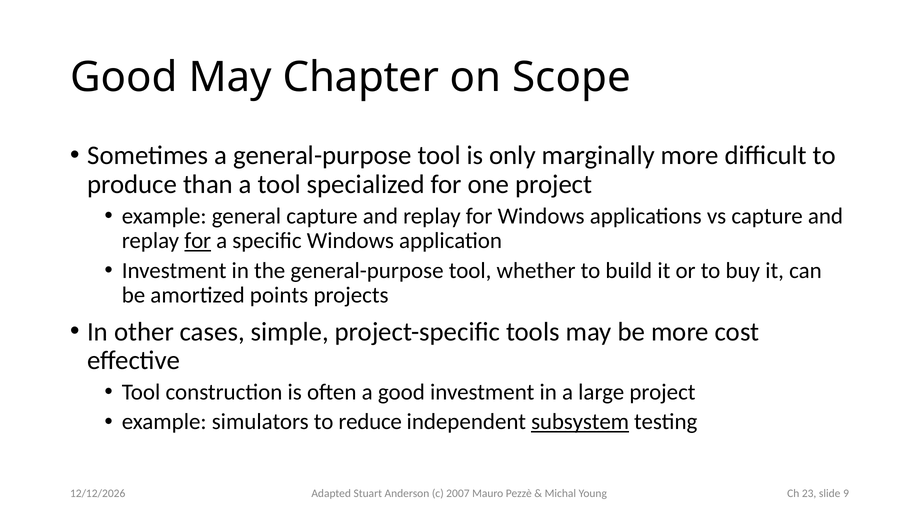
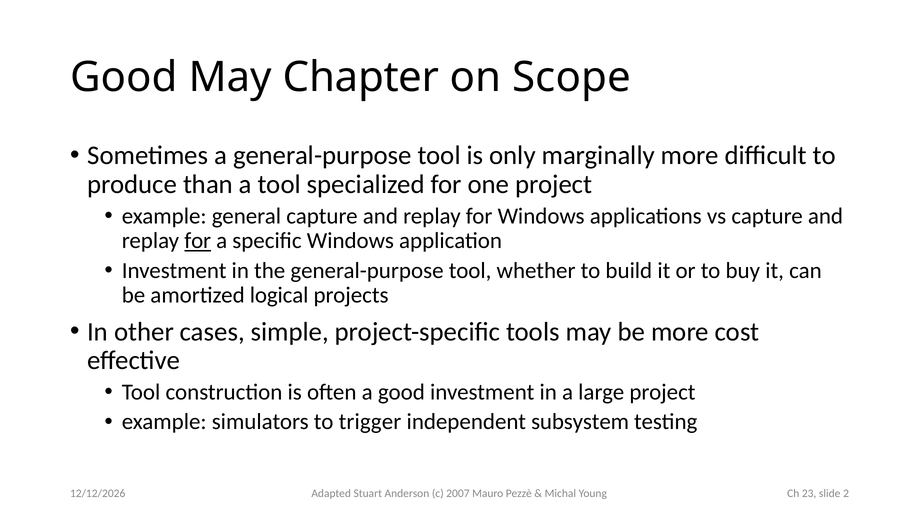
points: points -> logical (279, 295)
reduce: reduce -> trigger (370, 422)
subsystem underline: present -> none (580, 422)
9: 9 -> 2 (846, 494)
